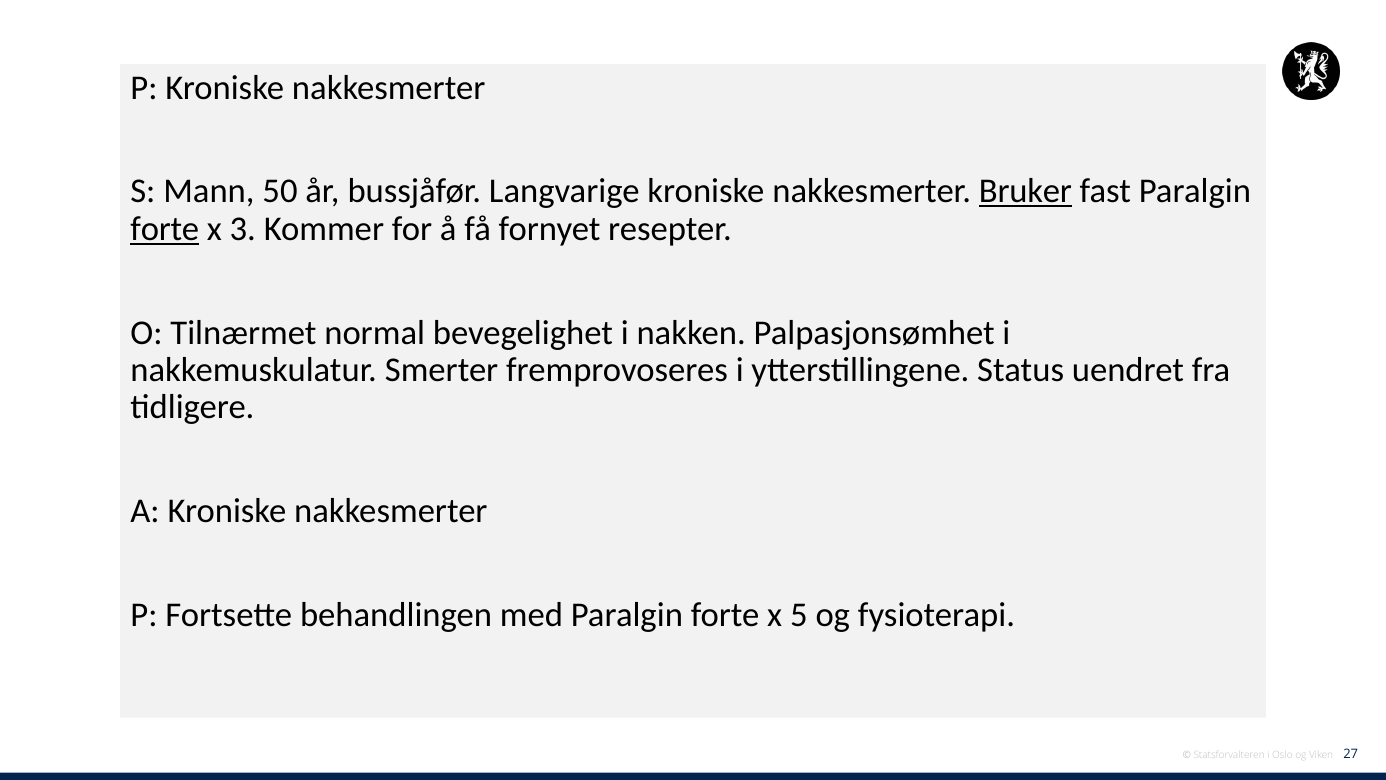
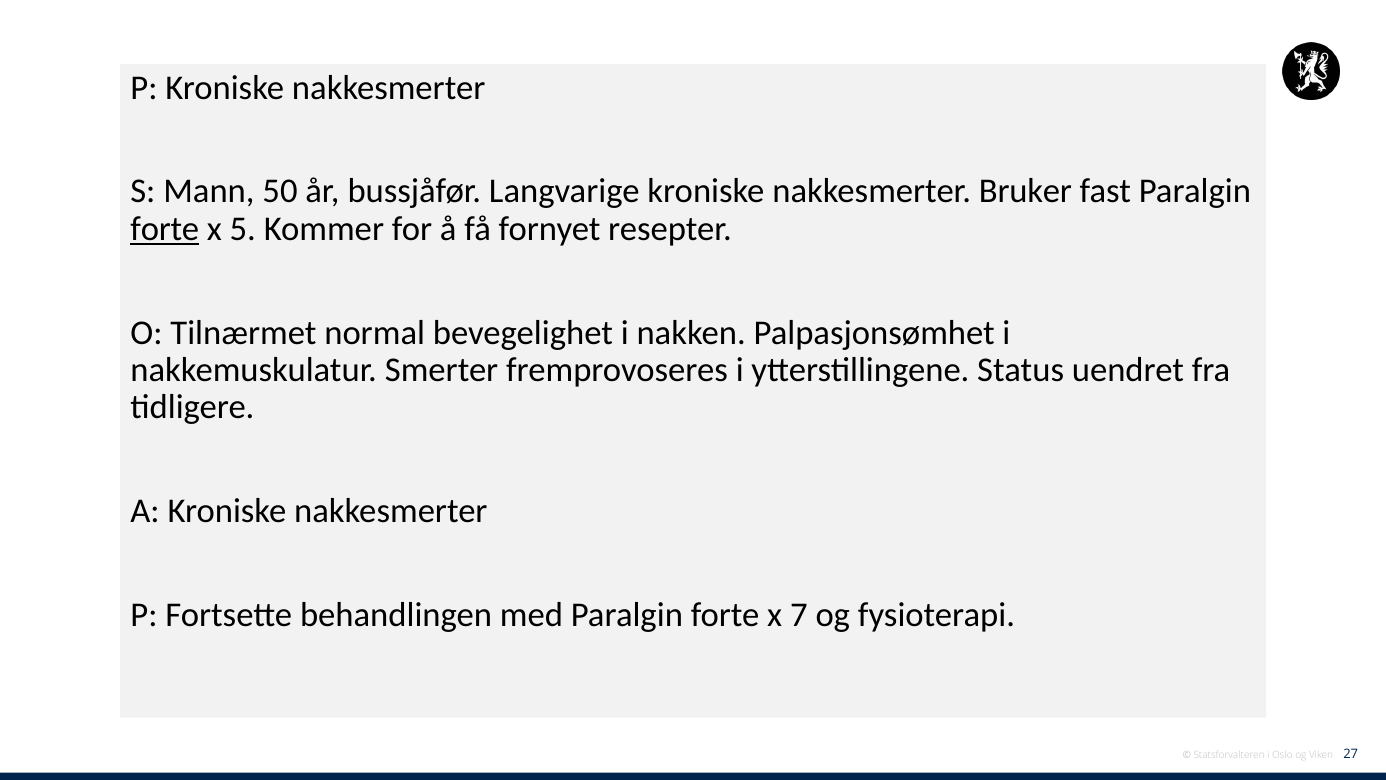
Bruker underline: present -> none (1025, 191)
3: 3 -> 5 (243, 229)
5: 5 -> 7 (799, 615)
